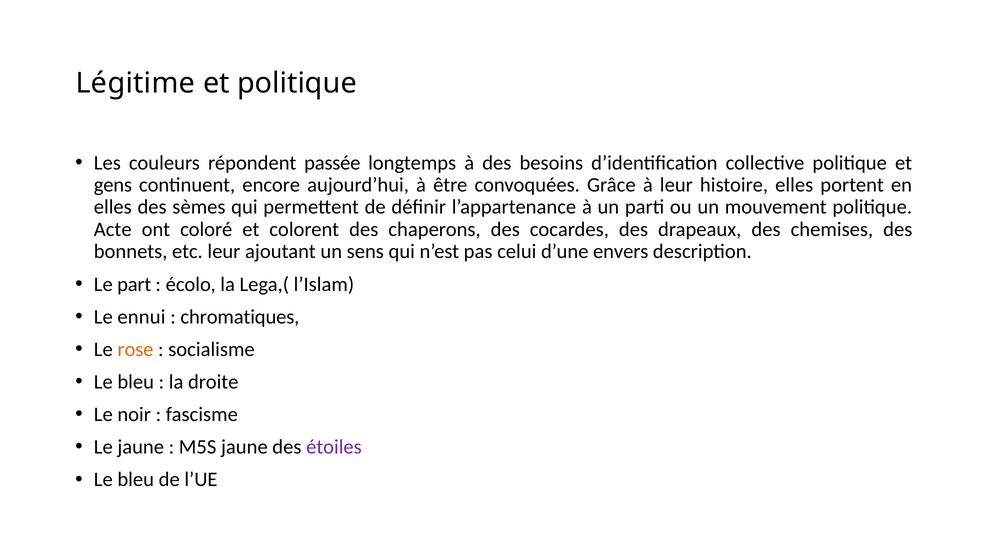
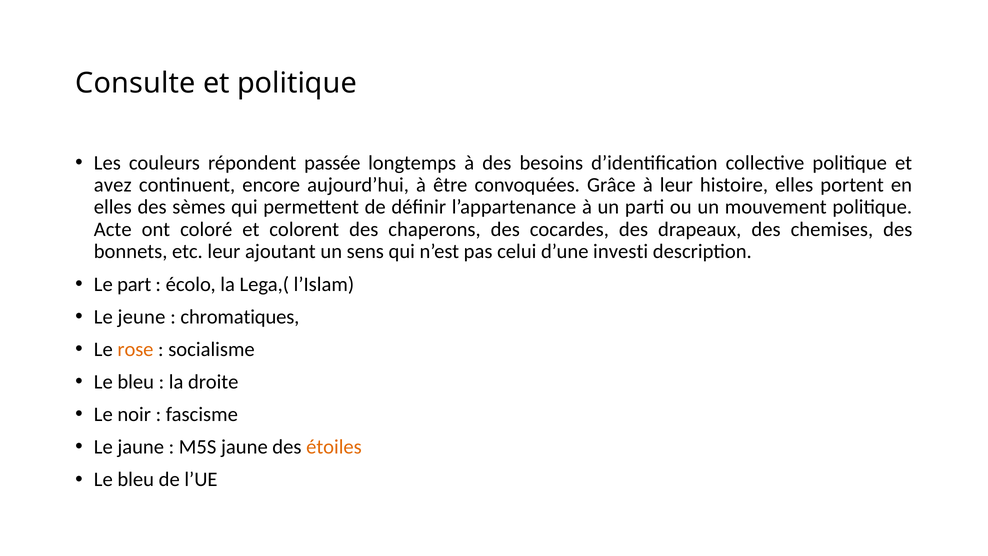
Légitime: Légitime -> Consulte (135, 83)
gens: gens -> avez (113, 185)
envers: envers -> investi (621, 252)
ennui: ennui -> jeune (141, 317)
étoiles colour: purple -> orange (334, 447)
